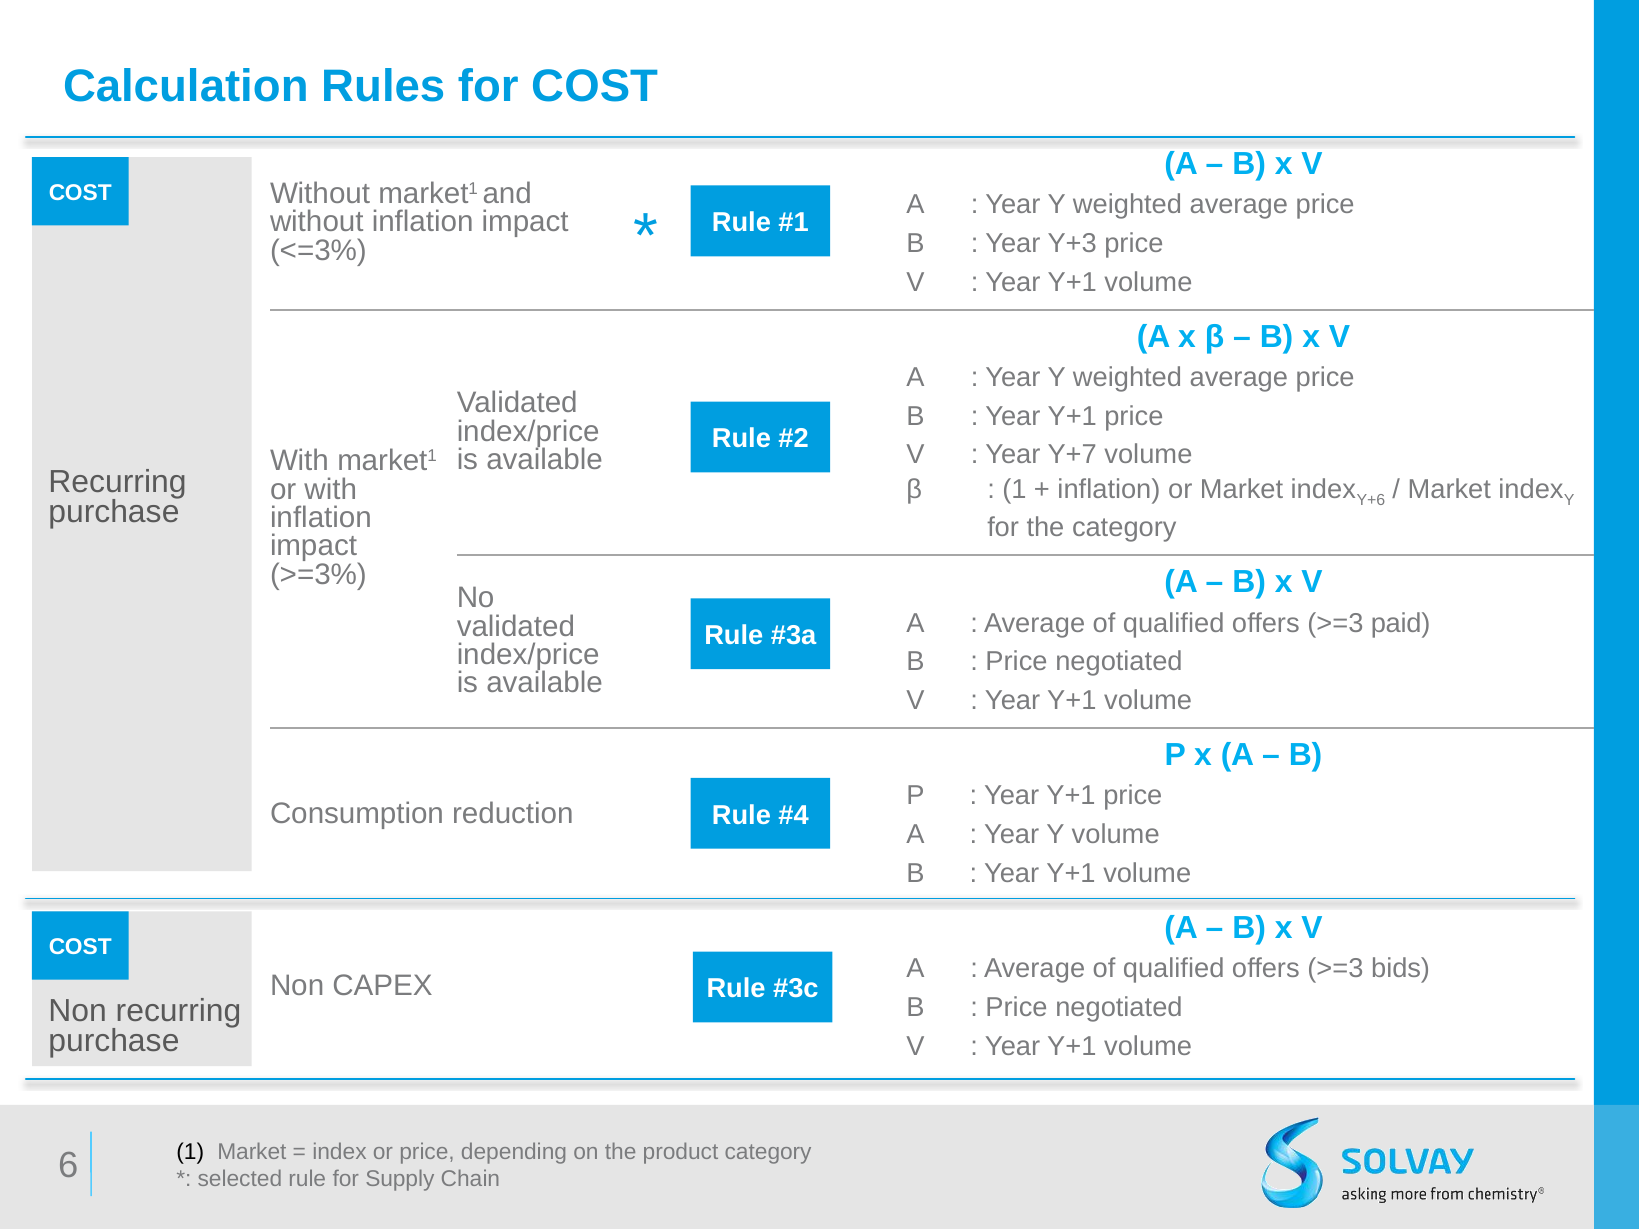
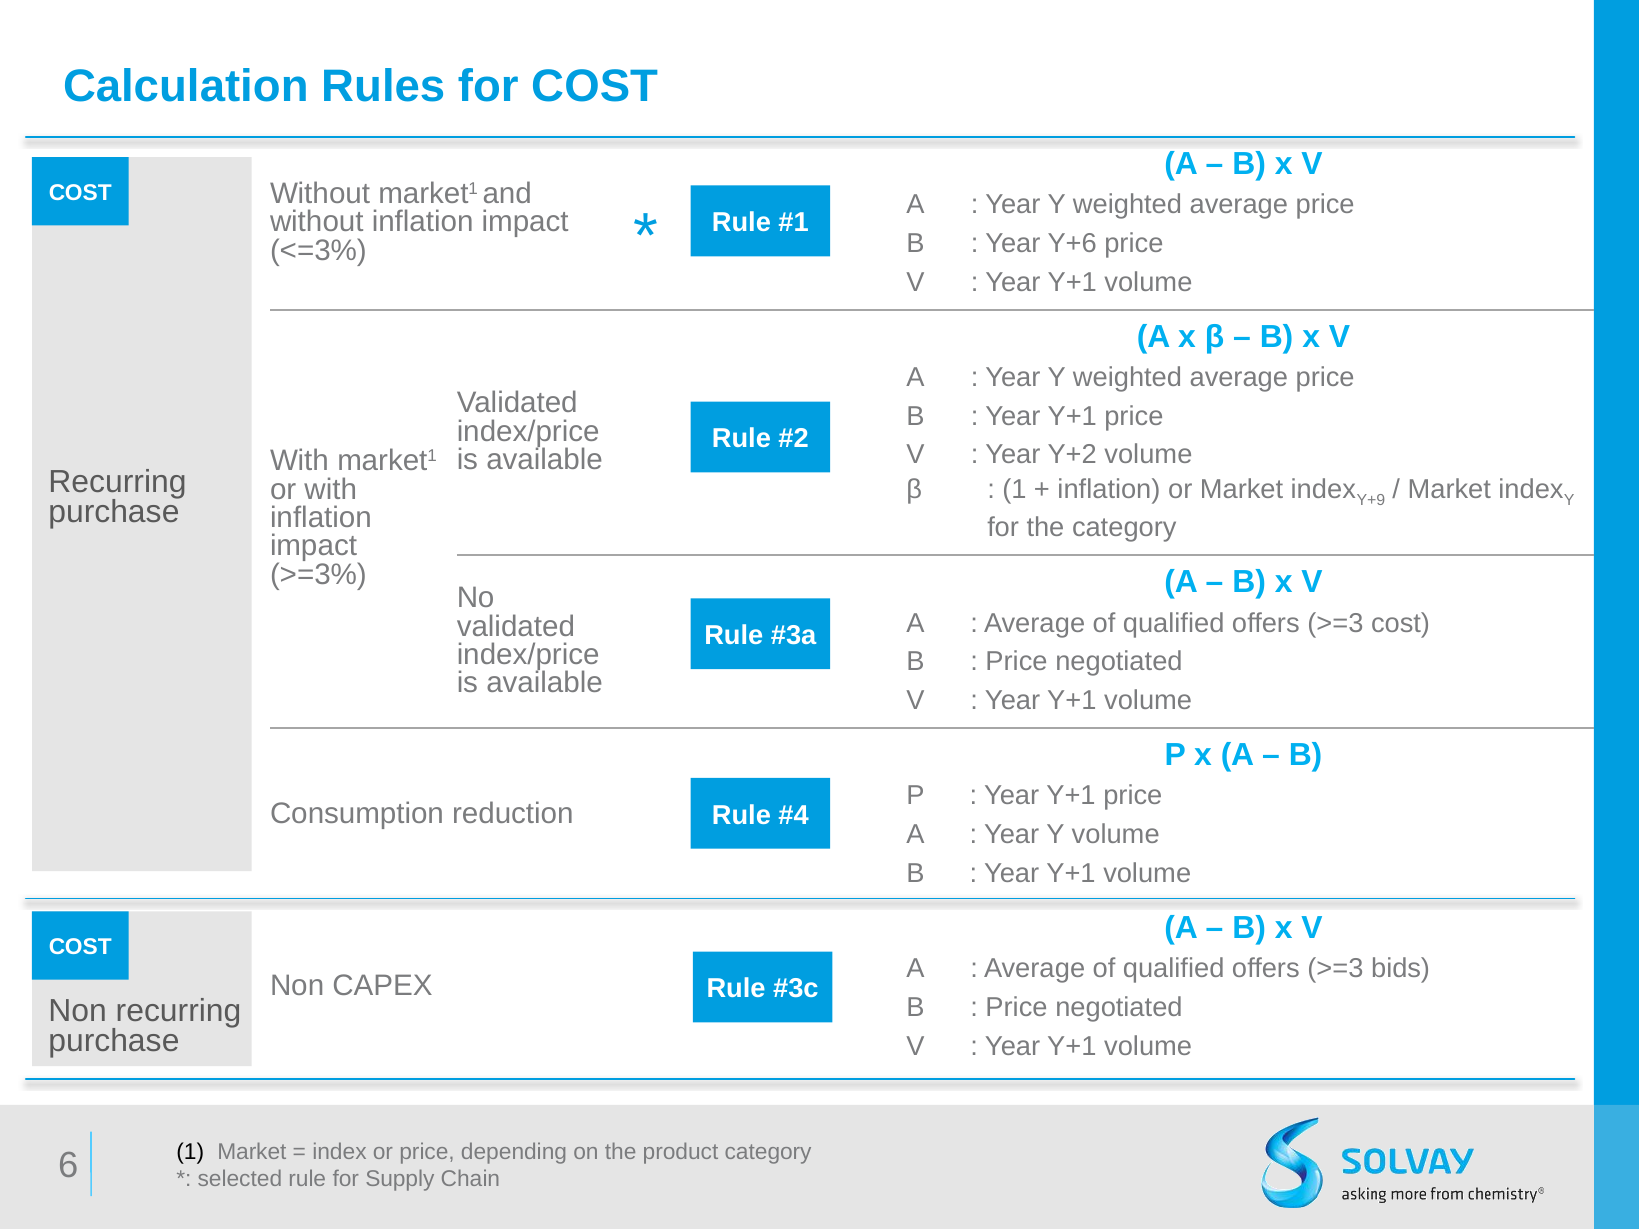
Y+3: Y+3 -> Y+6 (1072, 243)
Y+7: Y+7 -> Y+2 (1072, 455)
Y+6: Y+6 -> Y+9 (1371, 500)
>=3 paid: paid -> cost (1401, 623)
